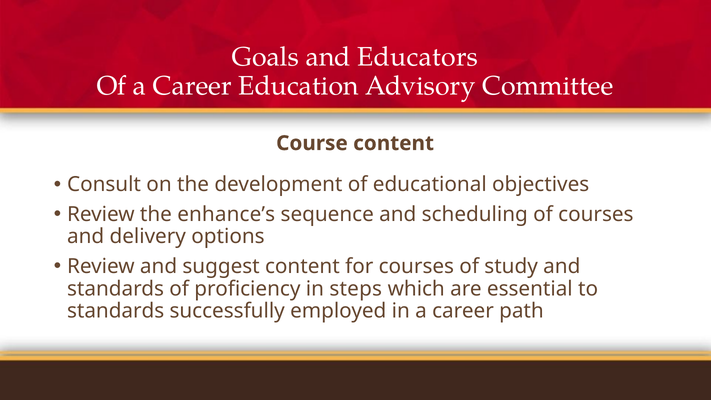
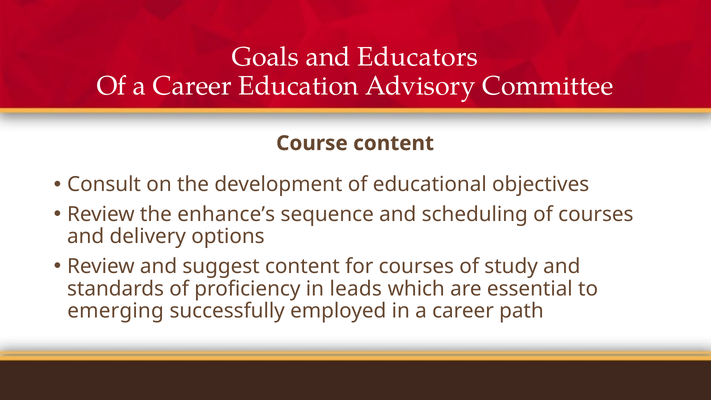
steps: steps -> leads (356, 289)
standards: standards -> emerging (116, 311)
